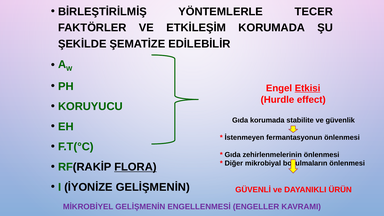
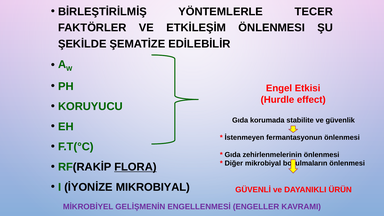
KORUMADA: KORUMADA -> ÖNLENMESI (272, 28)
Etkisi underline: present -> none (308, 88)
GELİŞMENİN: GELİŞMENİN -> MIKROBIYAL (153, 187)
